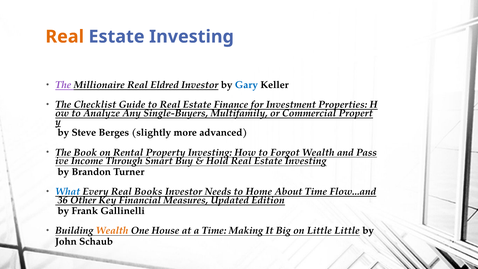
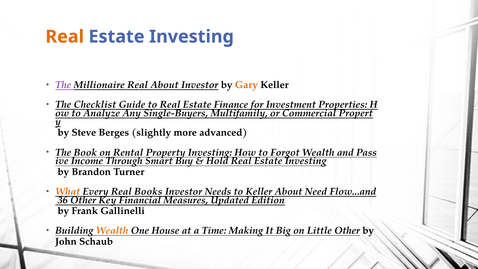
Real Eldred: Eldred -> About (165, 85)
Gary colour: blue -> orange (246, 85)
What colour: blue -> orange (68, 191)
to Home: Home -> Keller (259, 191)
About Time: Time -> Need (316, 191)
Little Little: Little -> Other (347, 231)
